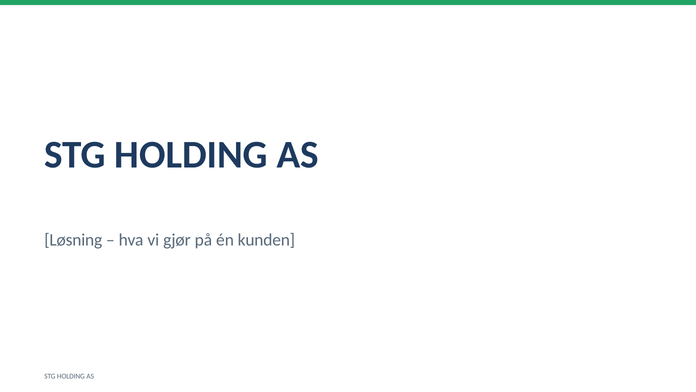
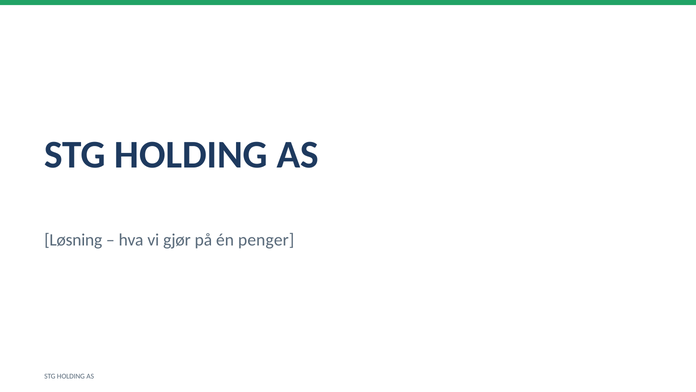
kunden: kunden -> penger (266, 240)
